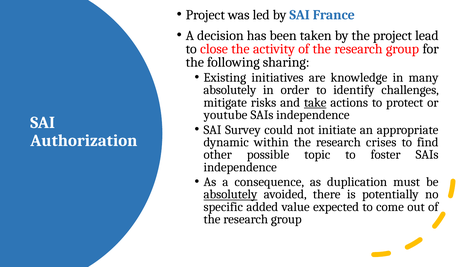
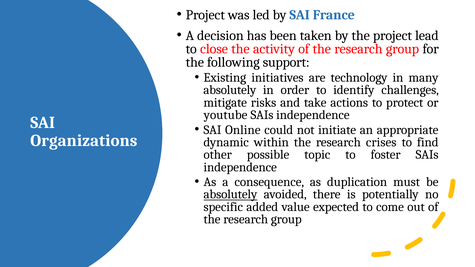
following sharing: sharing -> support (286, 62)
are knowledge: knowledge -> technology (359, 78)
take underline: present -> none (315, 103)
Survey: Survey -> Online (243, 130)
Authorization: Authorization -> Organizations (84, 141)
